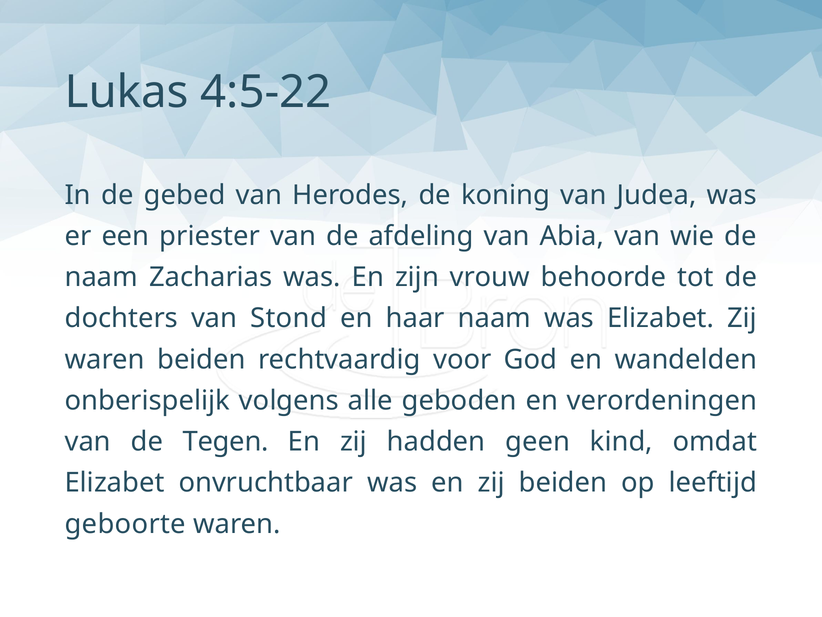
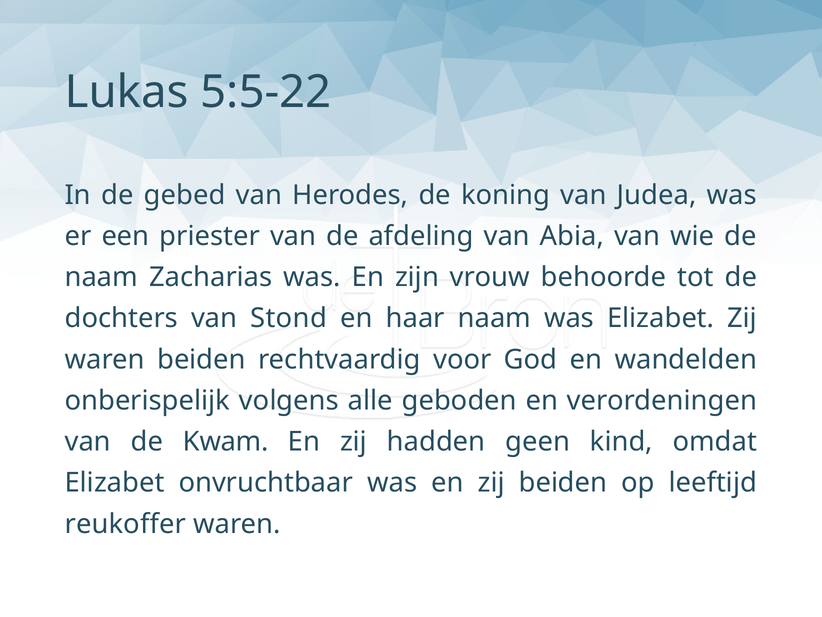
4:5-22: 4:5-22 -> 5:5-22 (266, 92)
Tegen: Tegen -> Kwam (226, 441)
geboorte: geboorte -> reukoffer (125, 524)
